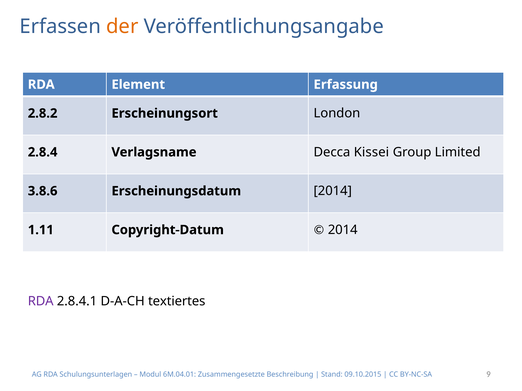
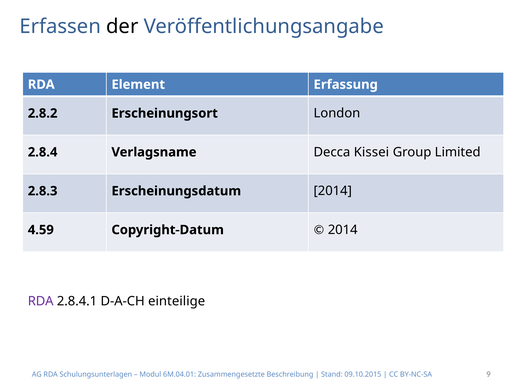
der colour: orange -> black (122, 26)
3.8.6: 3.8.6 -> 2.8.3 (43, 191)
1.11: 1.11 -> 4.59 (41, 230)
textiertes: textiertes -> einteilige (177, 302)
